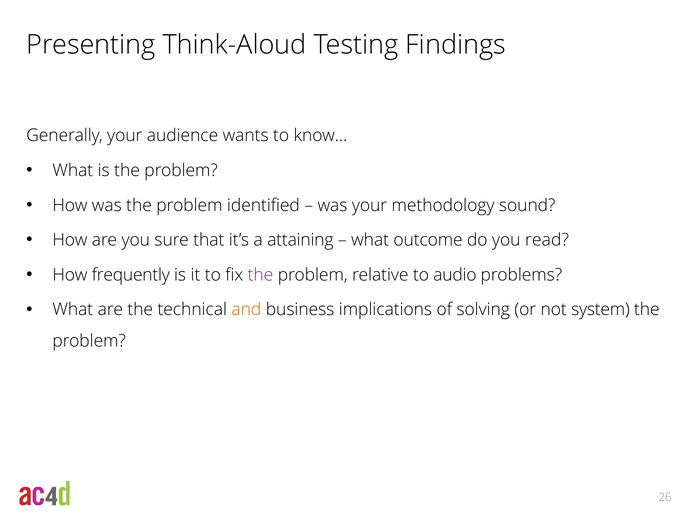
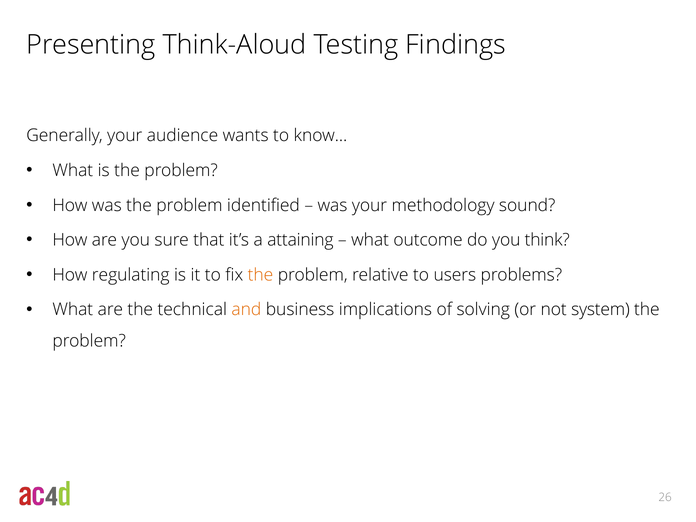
read: read -> think (547, 240)
frequently: frequently -> regulating (131, 275)
the colour: purple -> orange (260, 275)
audio: audio -> users (455, 275)
